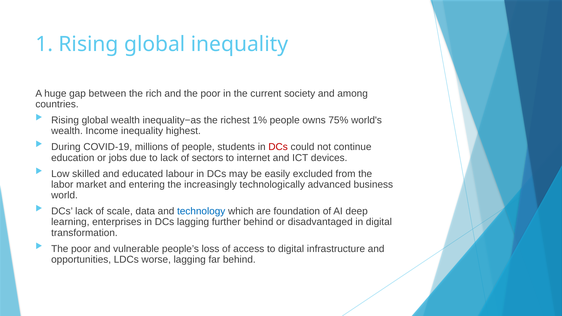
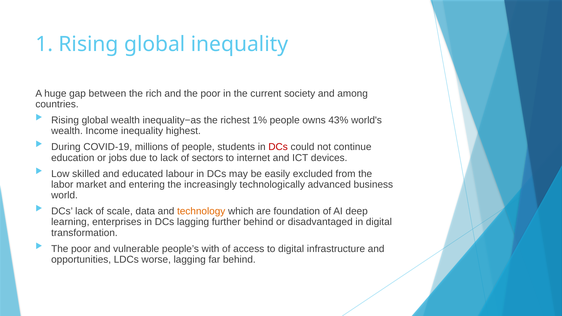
75%: 75% -> 43% (338, 120)
technology colour: blue -> orange (201, 211)
loss: loss -> with (211, 249)
